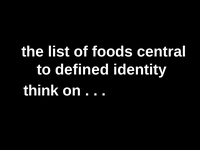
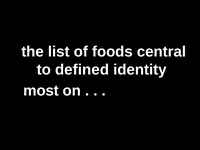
think: think -> most (41, 91)
